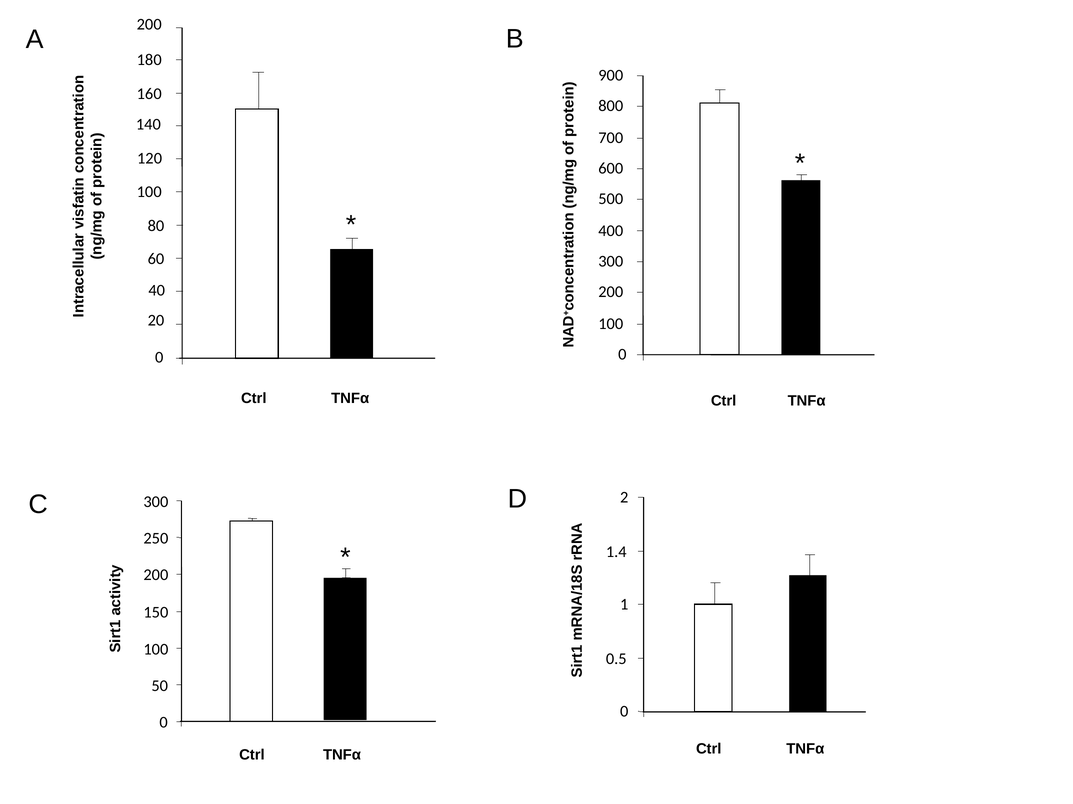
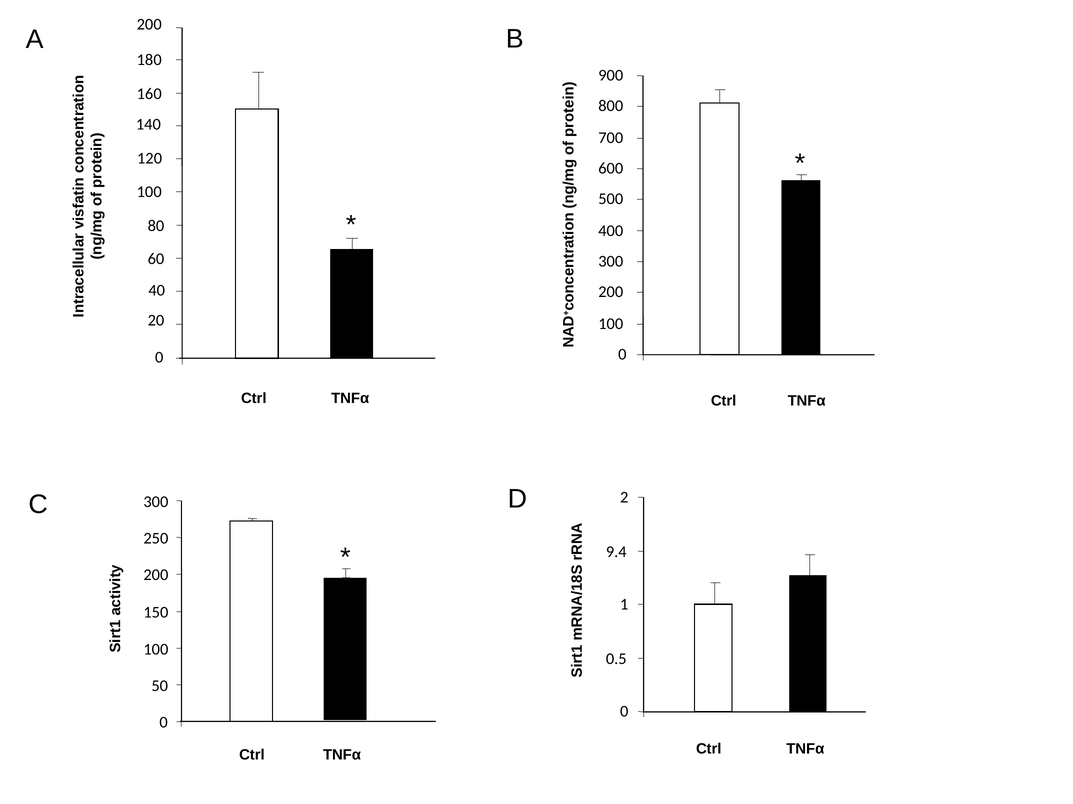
1.4: 1.4 -> 9.4 (616, 552)
